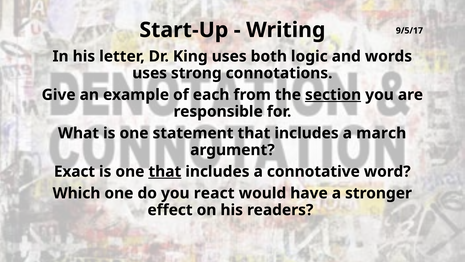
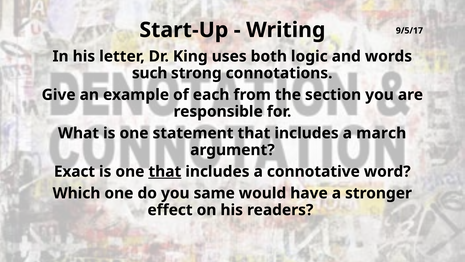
uses: uses -> such (150, 73)
section underline: present -> none (333, 95)
react: react -> same (214, 193)
